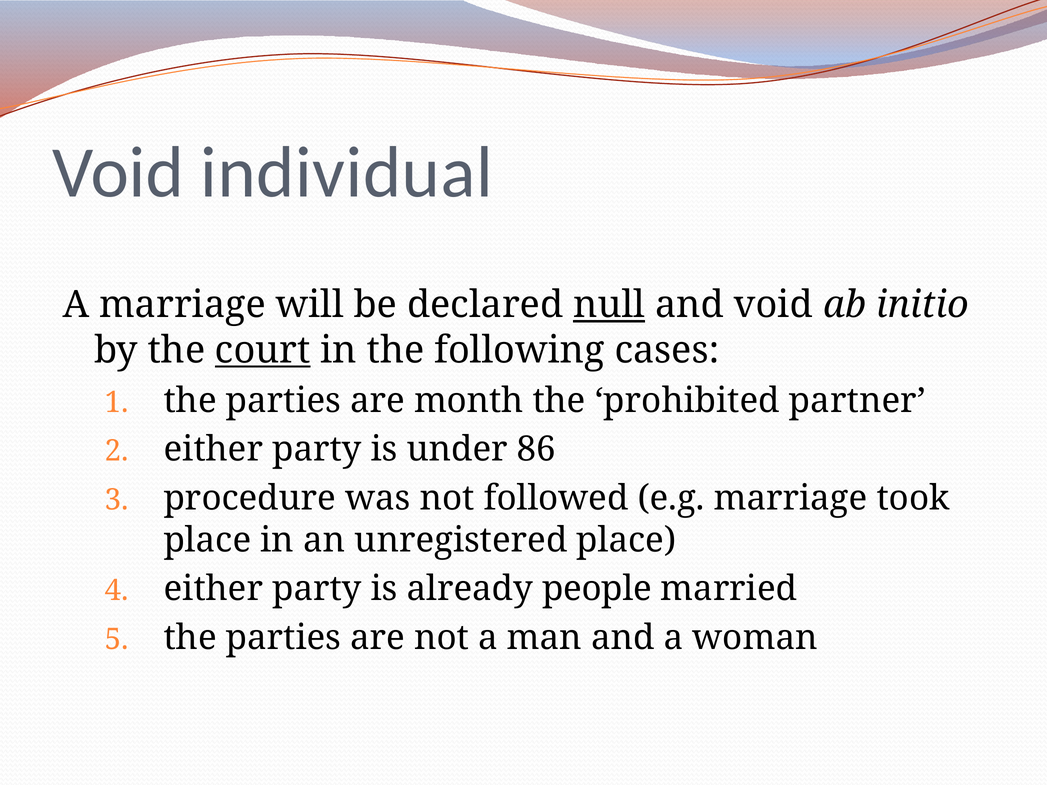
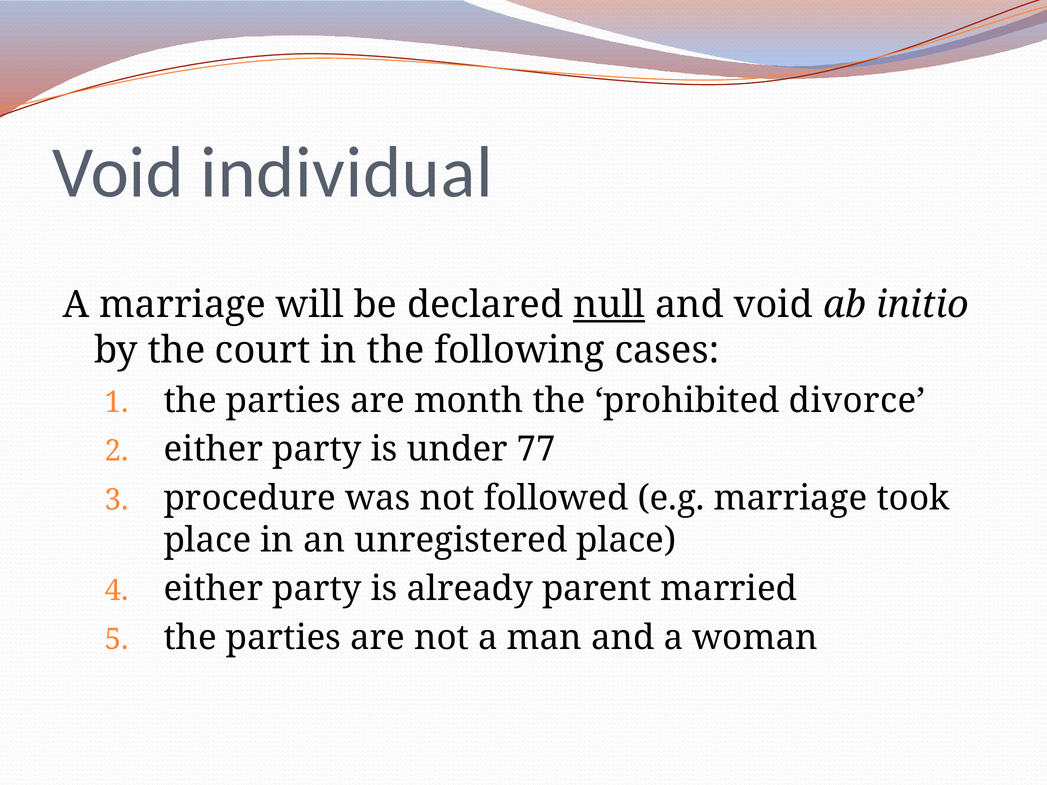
court underline: present -> none (263, 350)
partner: partner -> divorce (857, 401)
86: 86 -> 77 (536, 450)
people: people -> parent (597, 589)
